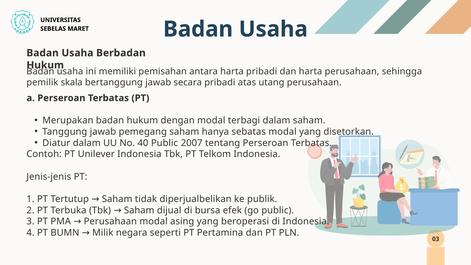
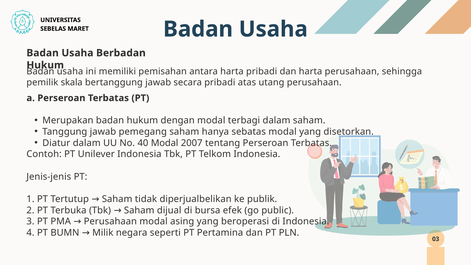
40 Public: Public -> Modal (165, 143)
